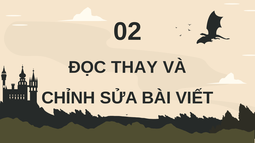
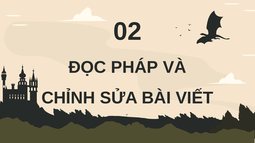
THAY: THAY -> PHÁP (135, 68)
